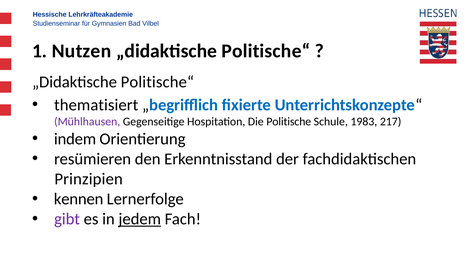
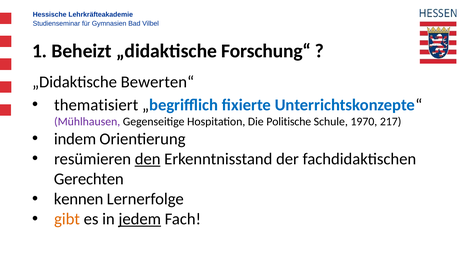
Nutzen: Nutzen -> Beheizt (82, 51)
Politische“: Politische“ -> Forschung“ (266, 51)
Politische“: Politische“ -> Bewerten“ (157, 82)
1983: 1983 -> 1970 (364, 121)
den underline: none -> present (148, 159)
Prinzipien: Prinzipien -> Gerechten (89, 179)
gibt colour: purple -> orange (67, 219)
